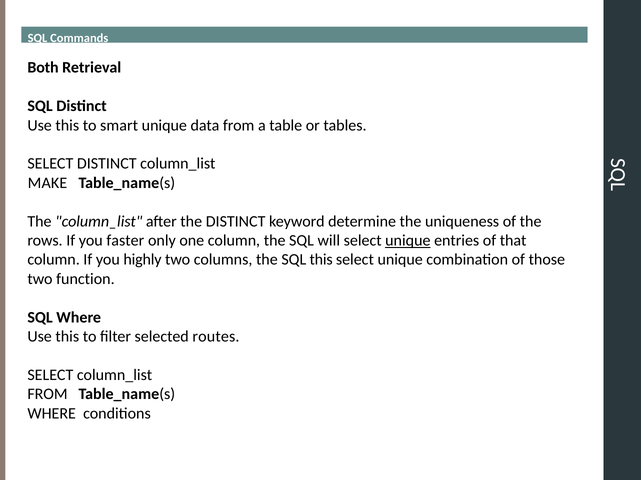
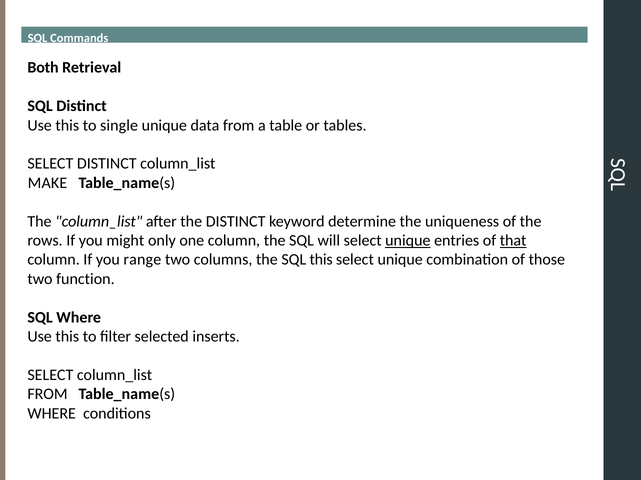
smart: smart -> single (119, 125)
faster: faster -> might (125, 241)
that underline: none -> present (513, 241)
highly: highly -> range (142, 260)
routes: routes -> inserts (216, 337)
